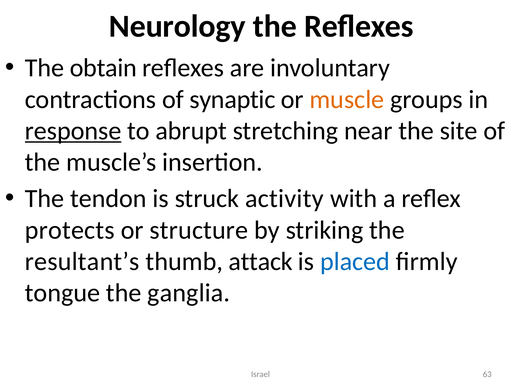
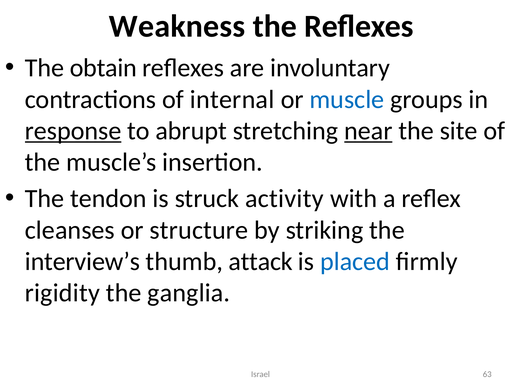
Neurology: Neurology -> Weakness (177, 26)
synaptic: synaptic -> internal (232, 99)
muscle colour: orange -> blue (347, 99)
near underline: none -> present (368, 131)
protects: protects -> cleanses (70, 230)
resultant’s: resultant’s -> interview’s (82, 262)
tongue: tongue -> rigidity (62, 293)
